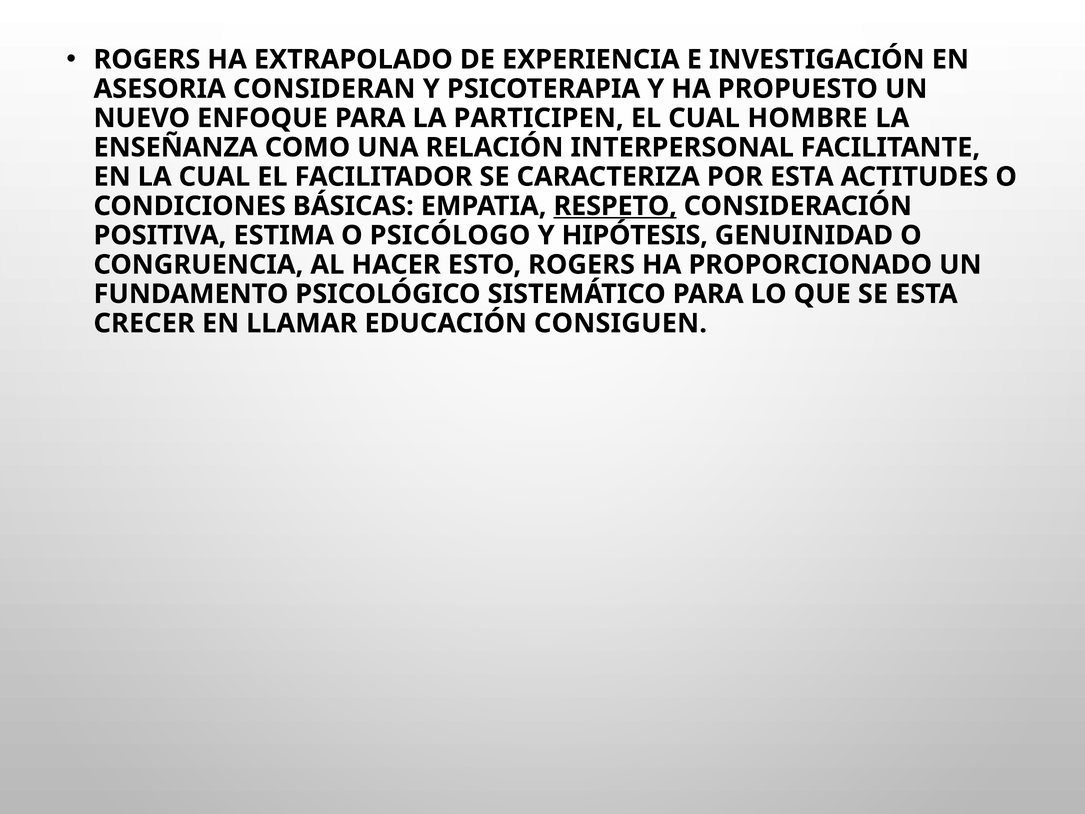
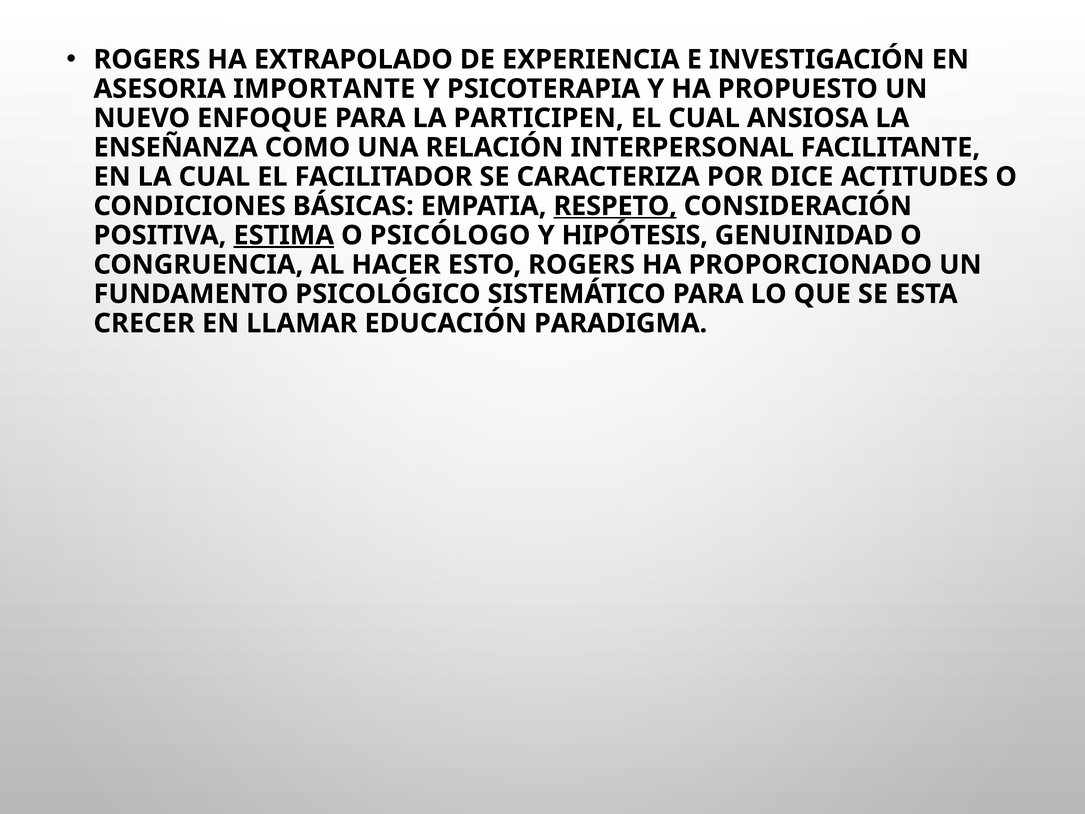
CONSIDERAN: CONSIDERAN -> IMPORTANTE (324, 89)
HOMBRE: HOMBRE -> ANSIOSA (808, 118)
POR ESTA: ESTA -> DICE (802, 177)
ESTIMA underline: none -> present (284, 235)
CONSIGUEN: CONSIGUEN -> PARADIGMA (621, 323)
